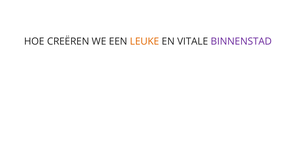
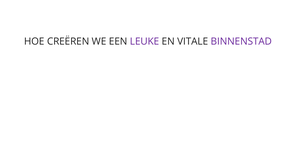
LEUKE colour: orange -> purple (145, 41)
